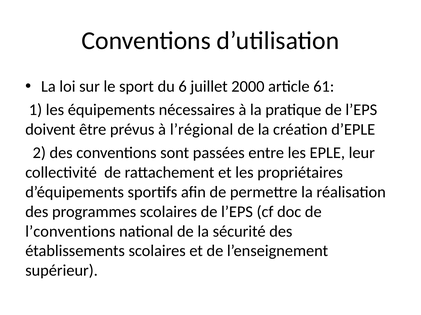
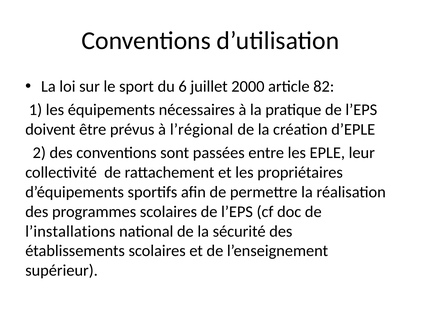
61: 61 -> 82 (324, 87)
l’conventions: l’conventions -> l’installations (70, 232)
